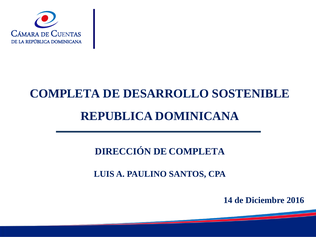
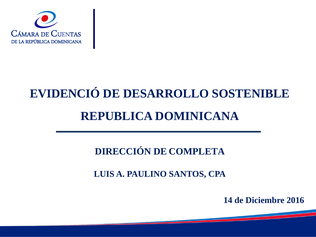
COMPLETA: COMPLETA -> EVIDENCIÓ (65, 94)
